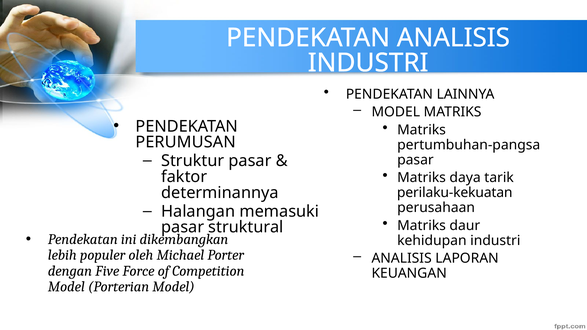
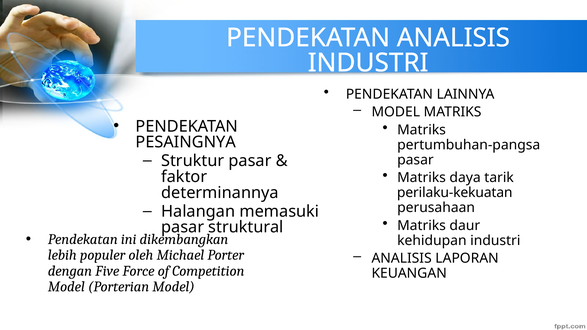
PERUMUSAN: PERUMUSAN -> PESAINGNYA (186, 142)
